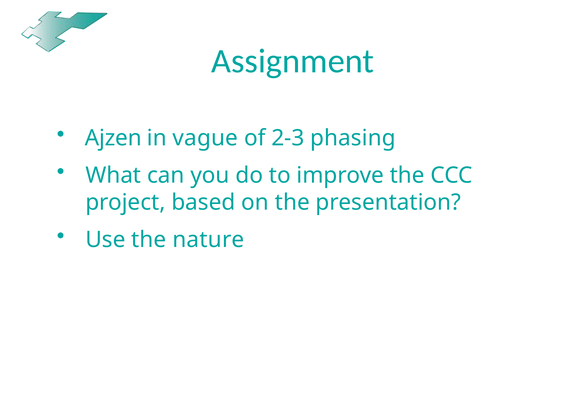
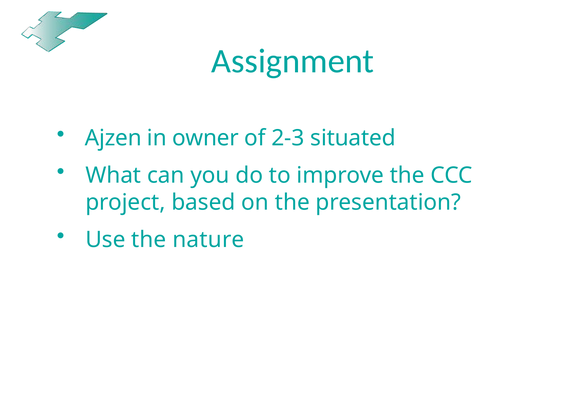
vague: vague -> owner (205, 138)
phasing: phasing -> situated (353, 138)
